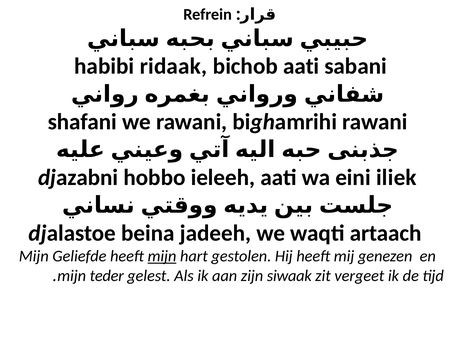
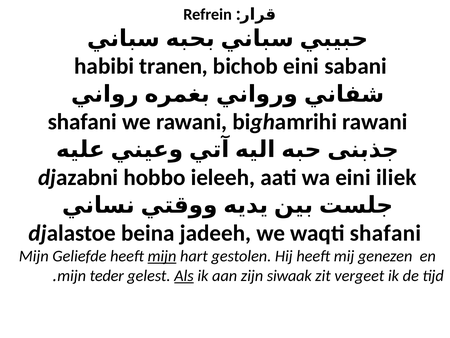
ridaak: ridaak -> tranen (174, 66)
bichob aati: aati -> eini (301, 66)
waqti artaach: artaach -> shafani (385, 233)
Als underline: none -> present (184, 275)
